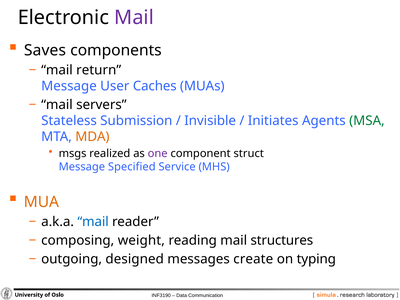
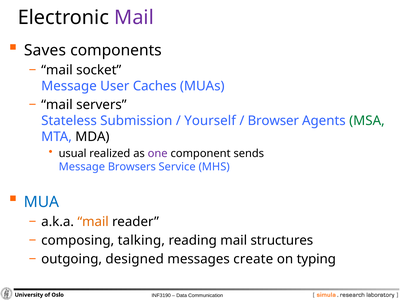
return: return -> socket (99, 70)
Invisible: Invisible -> Yourself (210, 121)
Initiates: Initiates -> Browser (273, 121)
MDA colour: orange -> black (92, 137)
msgs: msgs -> usual (73, 154)
struct: struct -> sends (249, 154)
Specified: Specified -> Browsers (132, 167)
MUA colour: orange -> blue (41, 202)
mail colour: blue -> orange (93, 222)
weight: weight -> talking (141, 240)
